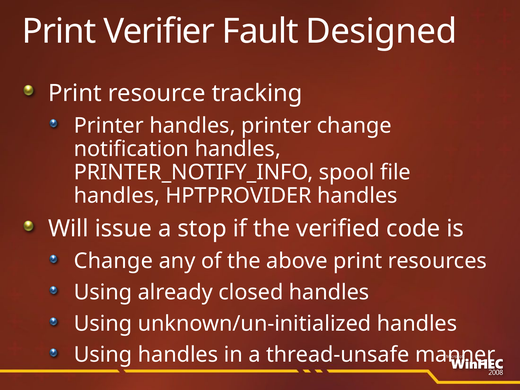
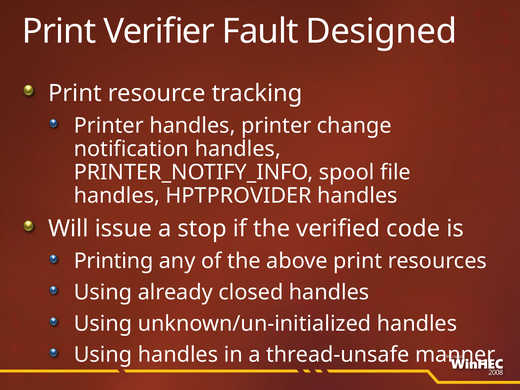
Change: Change -> Printing (114, 261)
